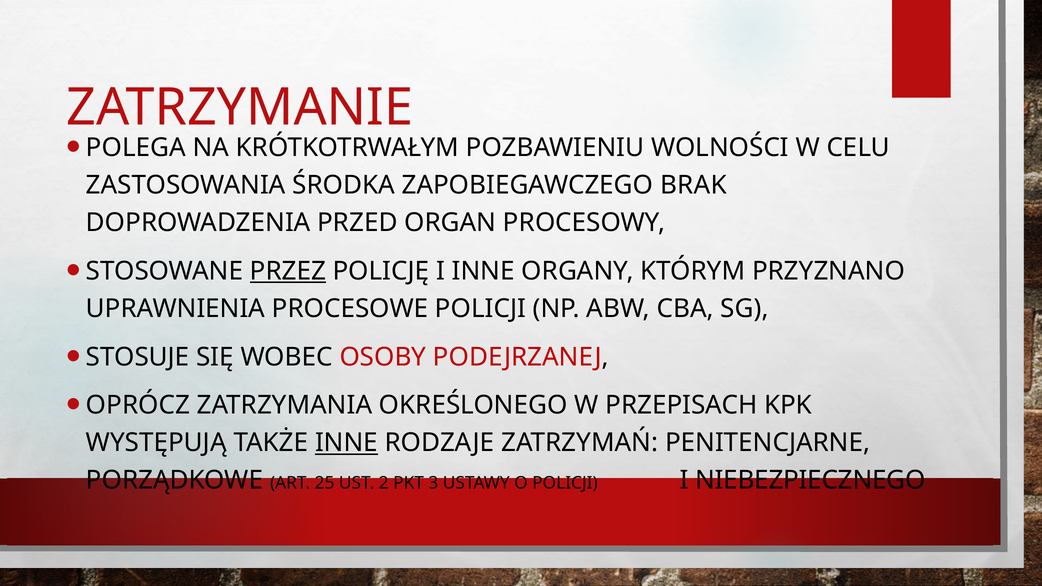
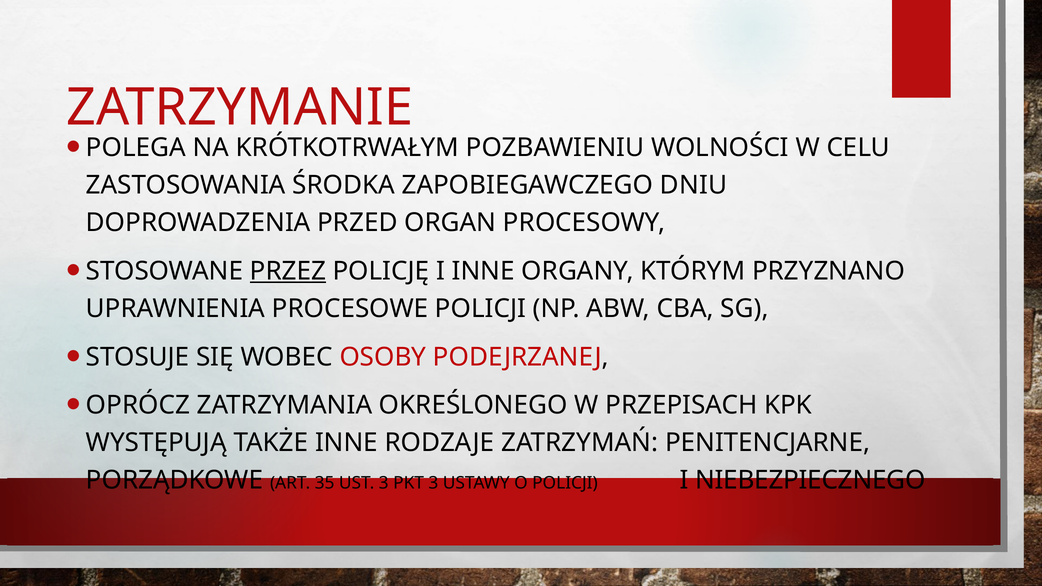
BRAK: BRAK -> DNIU (694, 185)
INNE underline: present -> none (346, 443)
25: 25 -> 35 (325, 483)
UST 2: 2 -> 3 (384, 483)
